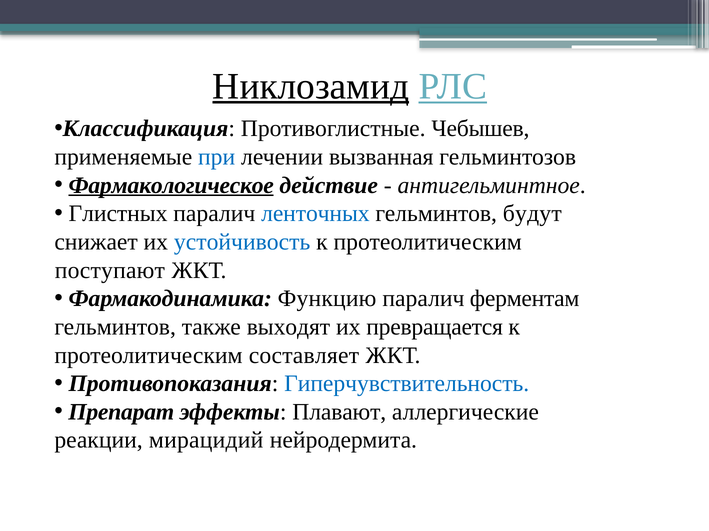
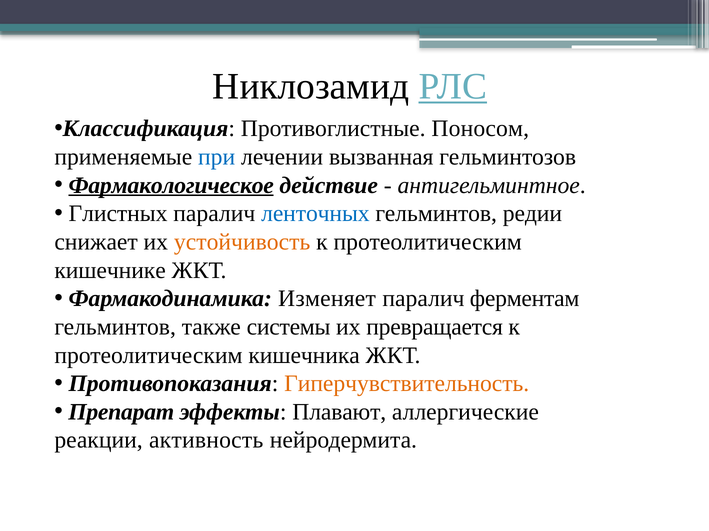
Никлозамид underline: present -> none (311, 86)
Чебышев: Чебышев -> Поносом (480, 129)
будут: будут -> редии (532, 214)
устойчивость colour: blue -> orange (242, 242)
поступают: поступают -> кишечнике (110, 271)
Функцию: Функцию -> Изменяет (327, 299)
выходят: выходят -> системы (289, 327)
составляет: составляет -> кишечника (304, 356)
Гиперчувствительность colour: blue -> orange (407, 384)
мирацидий: мирацидий -> активность (206, 441)
